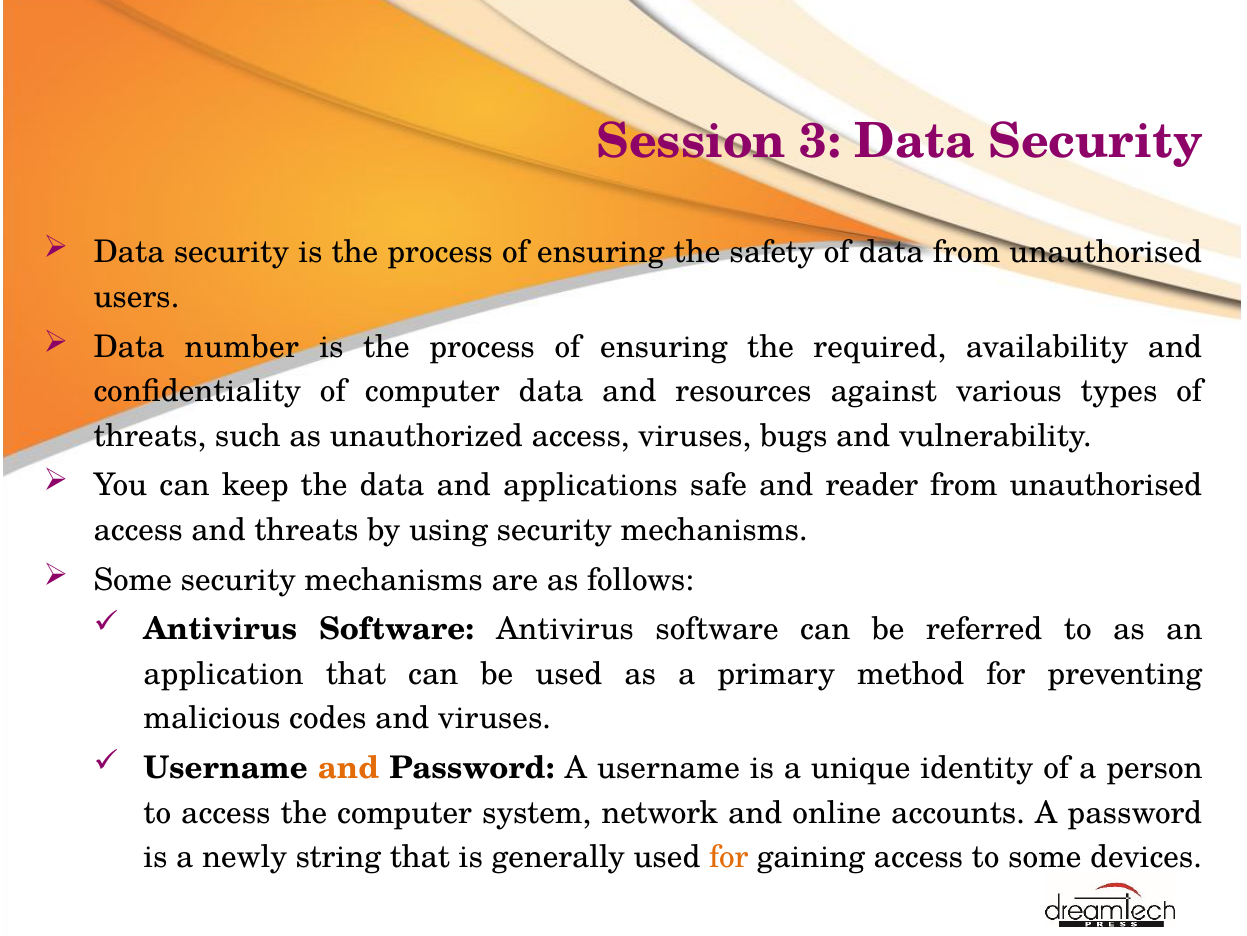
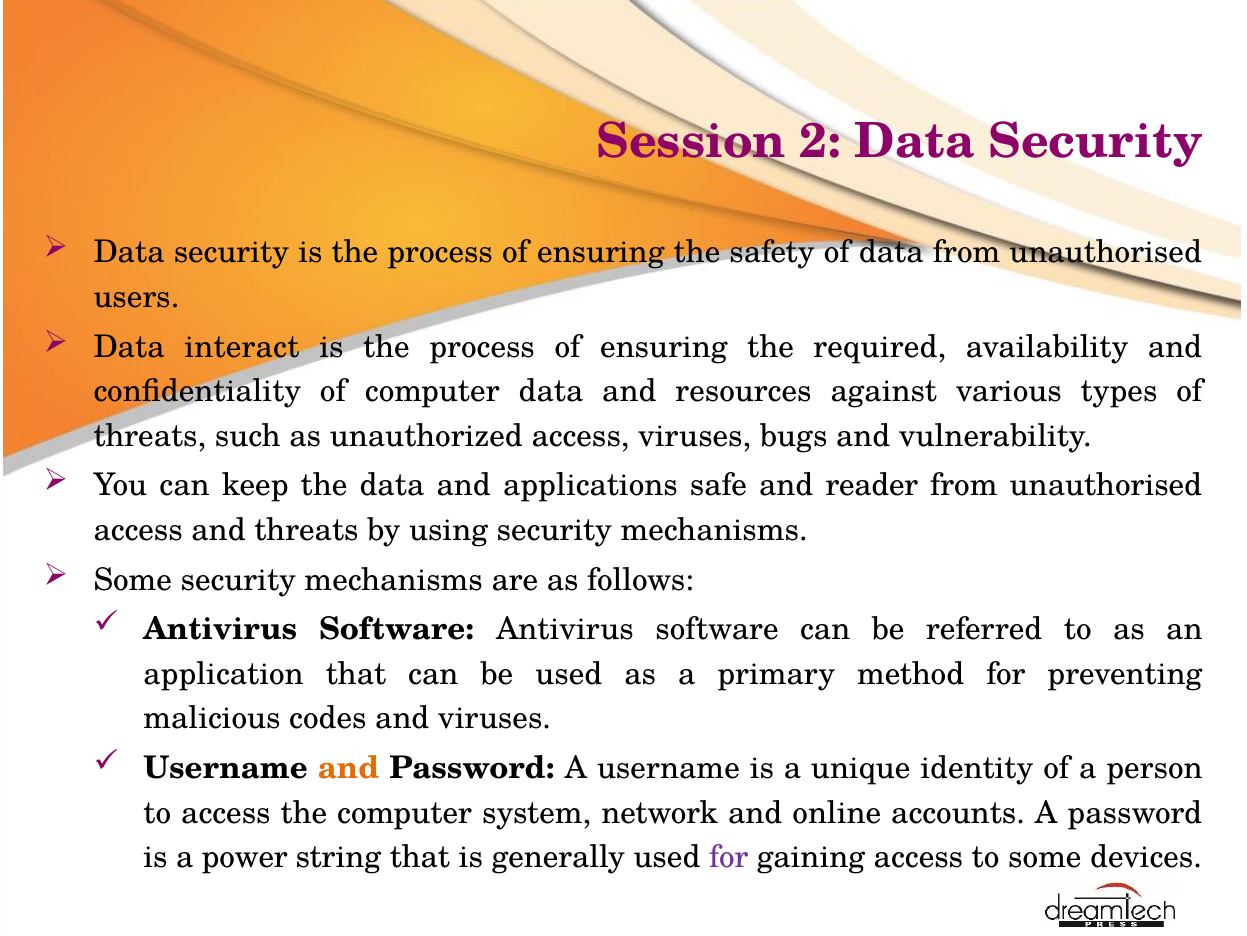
3: 3 -> 2 (820, 141)
number: number -> interact (242, 347)
newly: newly -> power (245, 857)
for colour: orange -> purple (729, 857)
